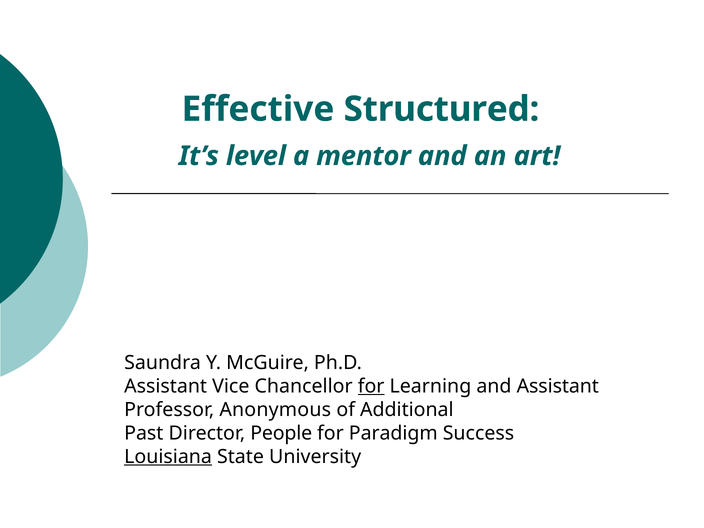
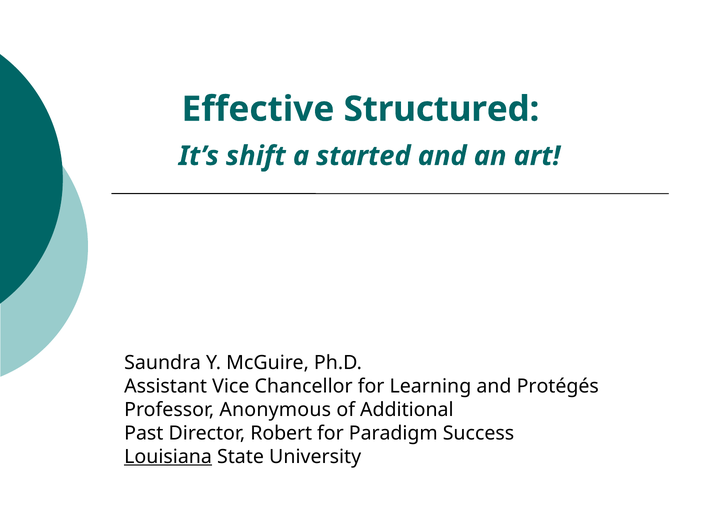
level: level -> shift (256, 156)
mentor: mentor -> started (363, 156)
for underline: present -> none (371, 386)
and Assistant: Assistant -> Protégés (558, 386)
People: People -> Robert (281, 433)
